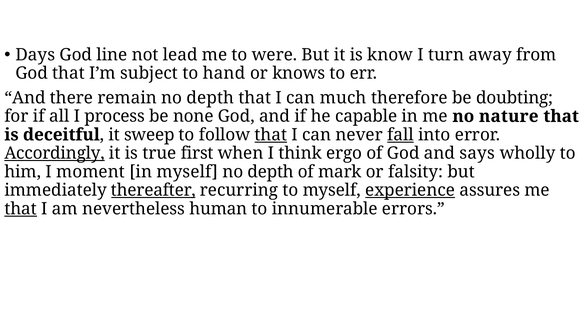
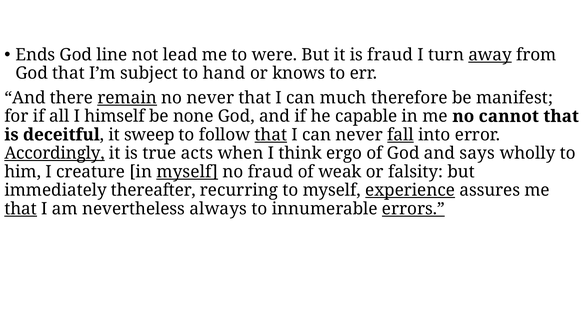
Days: Days -> Ends (35, 55)
is know: know -> fraud (390, 55)
away underline: none -> present (490, 55)
remain underline: none -> present (127, 98)
depth: depth -> never (210, 98)
doubting: doubting -> manifest (515, 98)
process: process -> himself (115, 116)
nature: nature -> cannot (509, 116)
first: first -> acts (197, 153)
moment: moment -> creature (91, 172)
myself underline: none -> present (187, 172)
depth: depth -> fraud (271, 172)
mark: mark -> weak (340, 172)
thereafter underline: present -> none (153, 190)
human: human -> always (218, 208)
errors underline: none -> present (413, 208)
